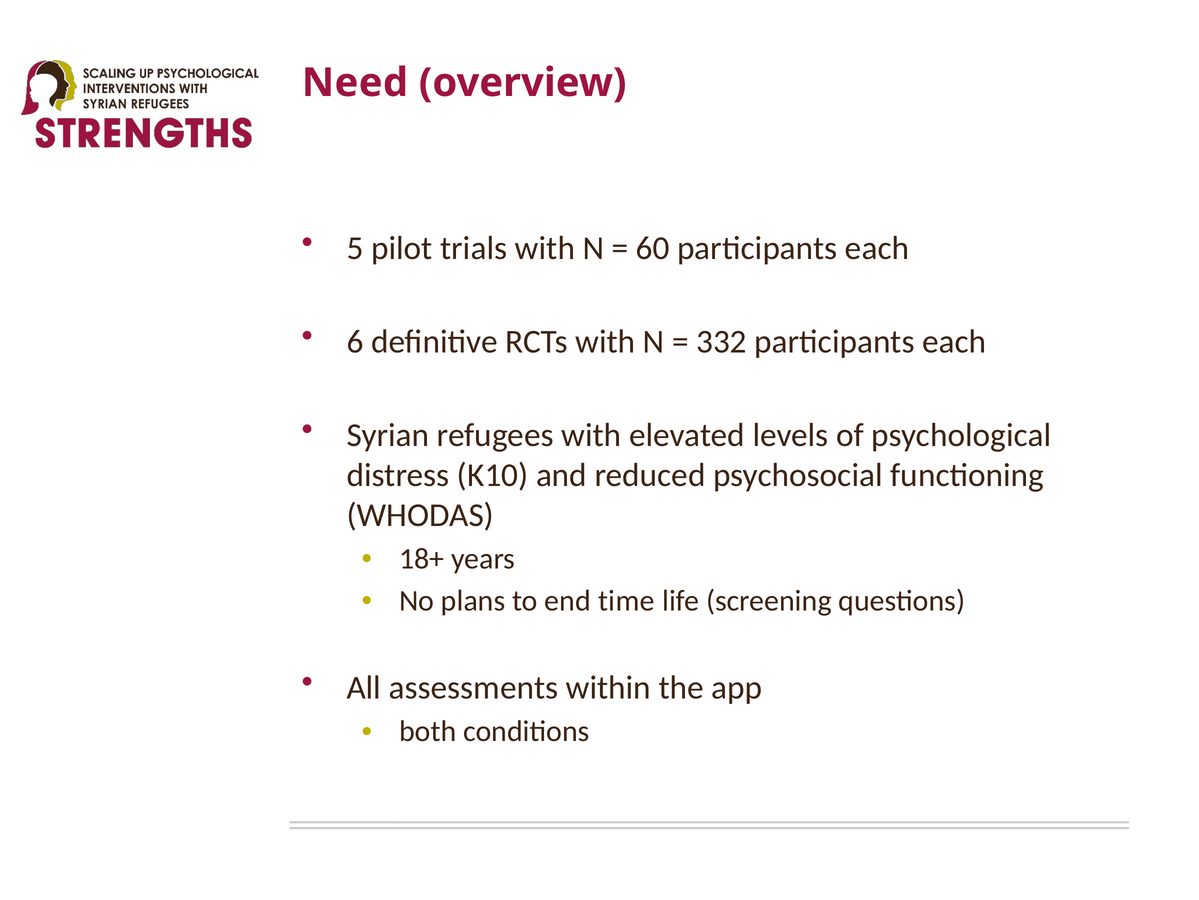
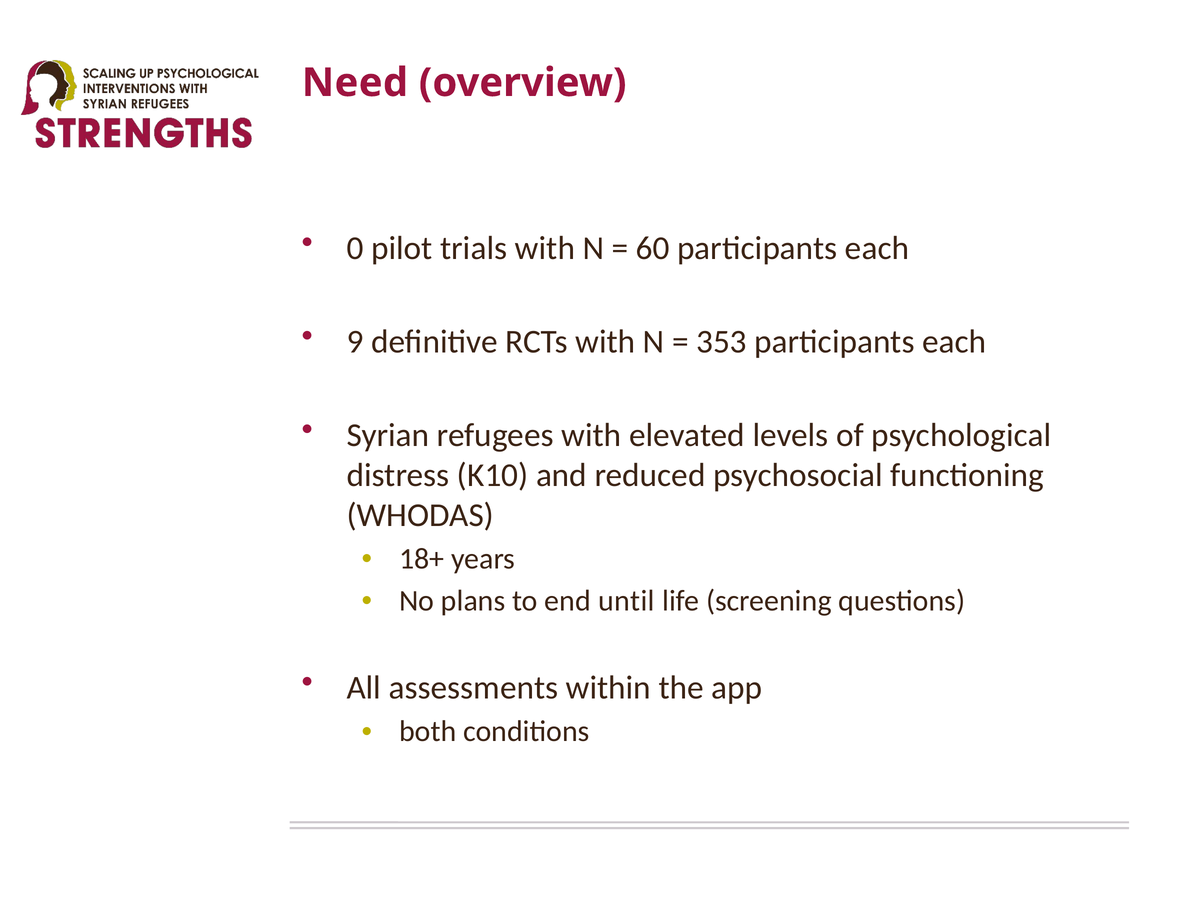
5: 5 -> 0 (355, 248)
6: 6 -> 9 (355, 341)
332: 332 -> 353 (721, 341)
time: time -> until (626, 600)
